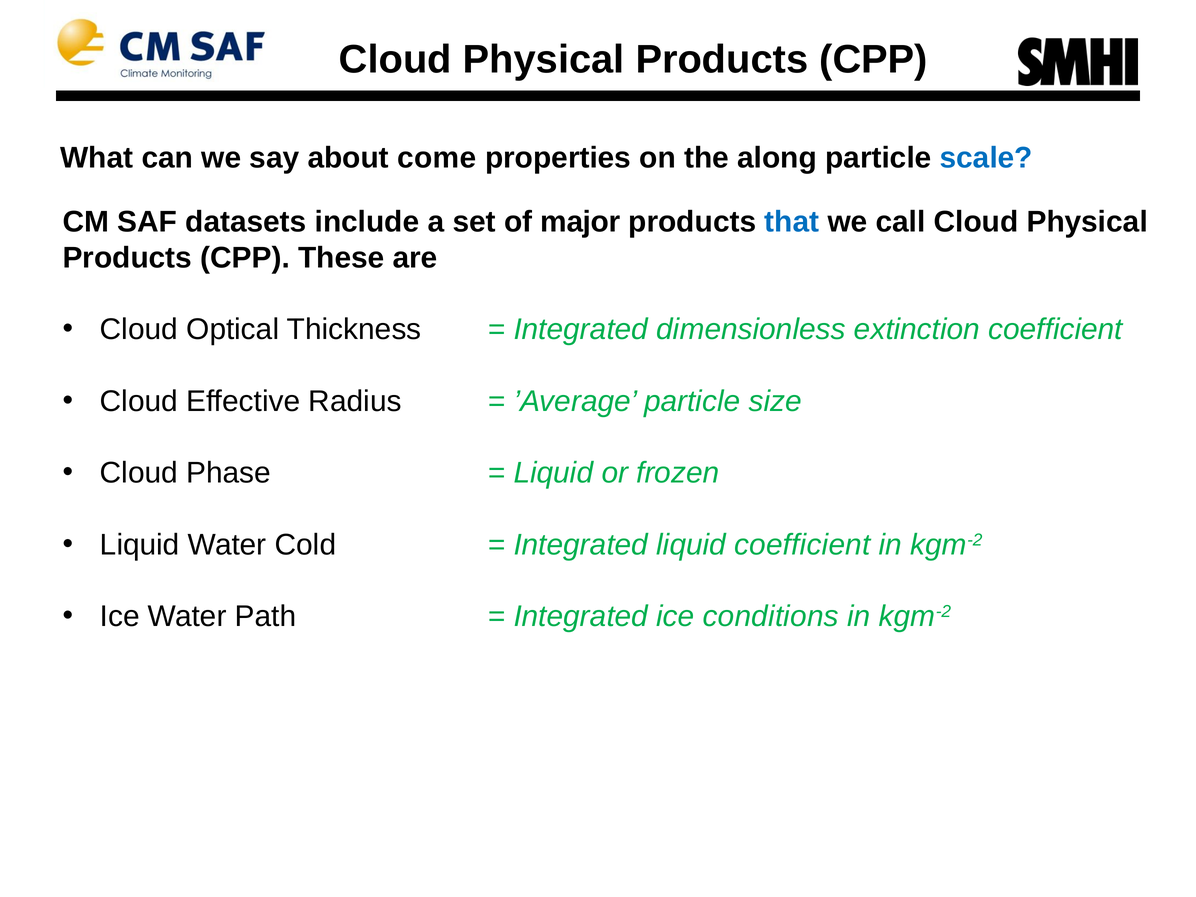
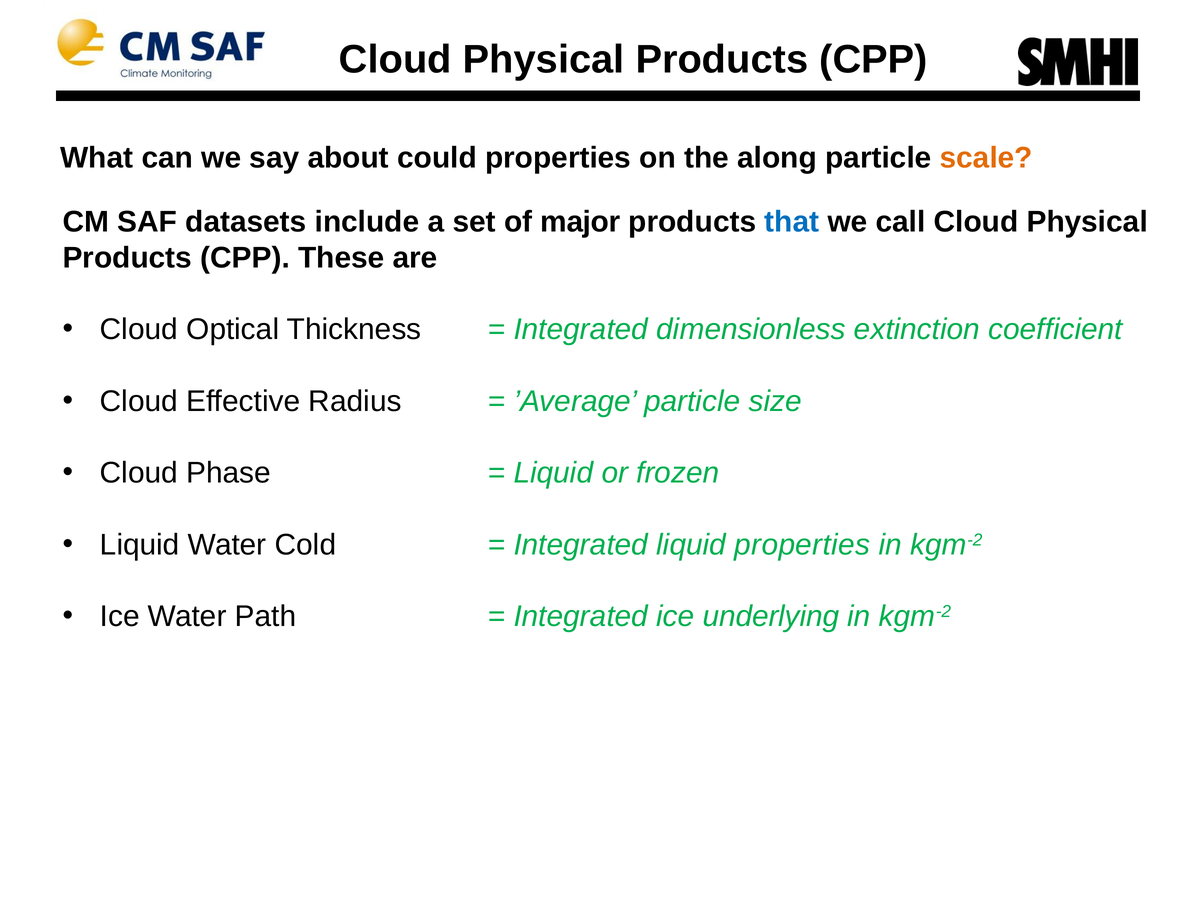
come: come -> could (437, 158)
scale colour: blue -> orange (986, 158)
liquid coefficient: coefficient -> properties (802, 545)
conditions: conditions -> underlying (771, 616)
